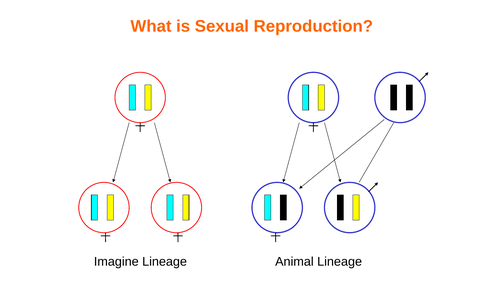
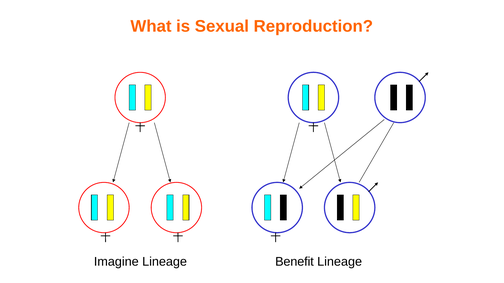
Animal: Animal -> Benefit (294, 262)
